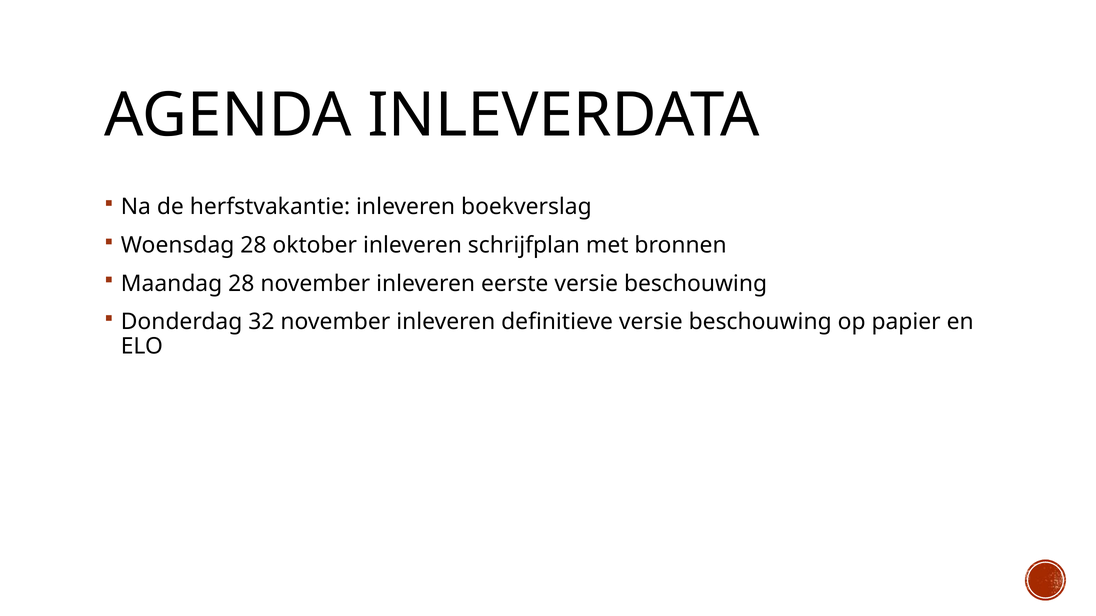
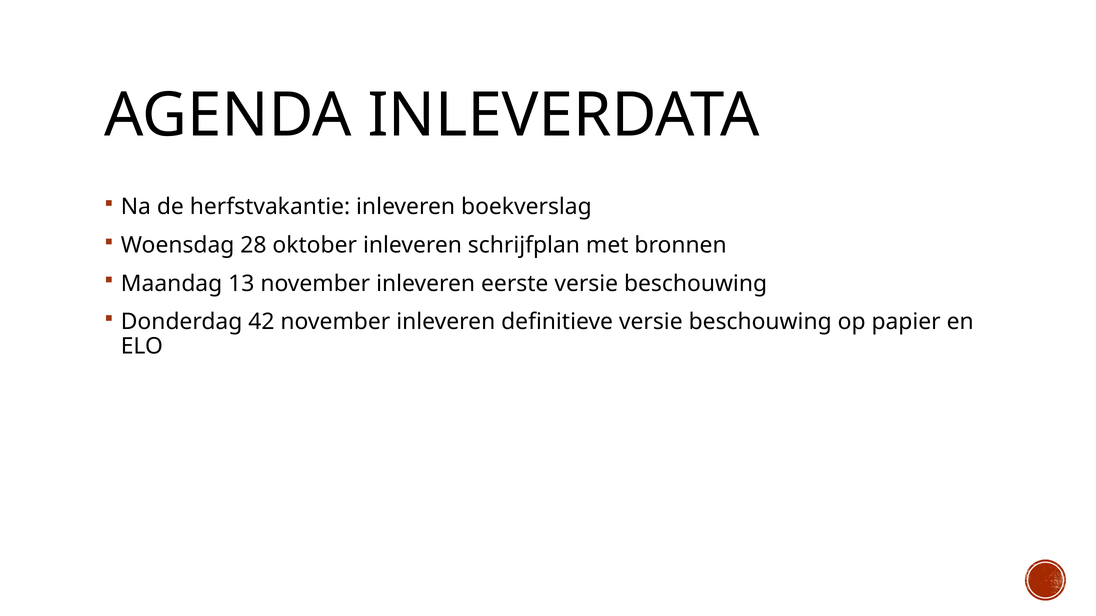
Maandag 28: 28 -> 13 (241, 284)
32: 32 -> 42 (261, 322)
